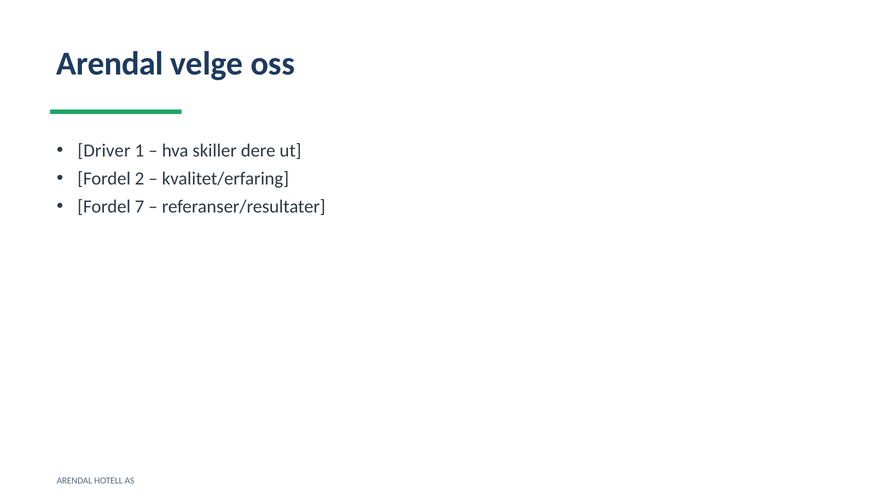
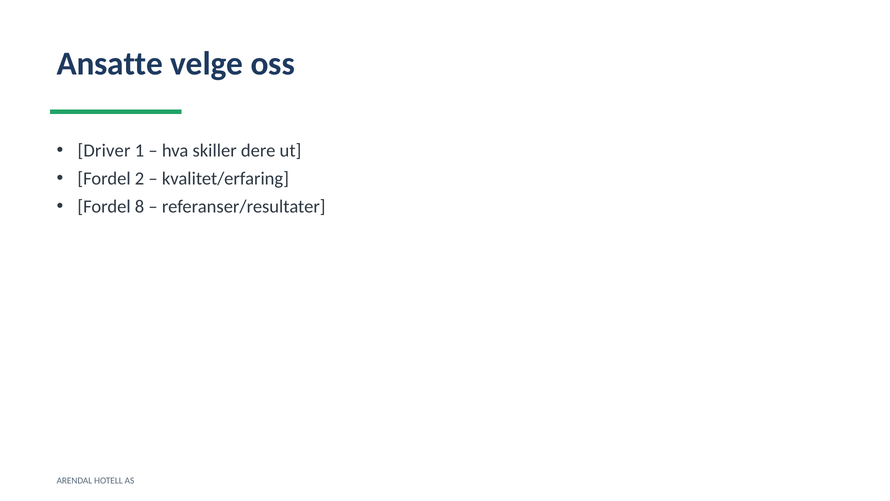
Arendal: Arendal -> Ansatte (110, 64)
7: 7 -> 8 (140, 206)
